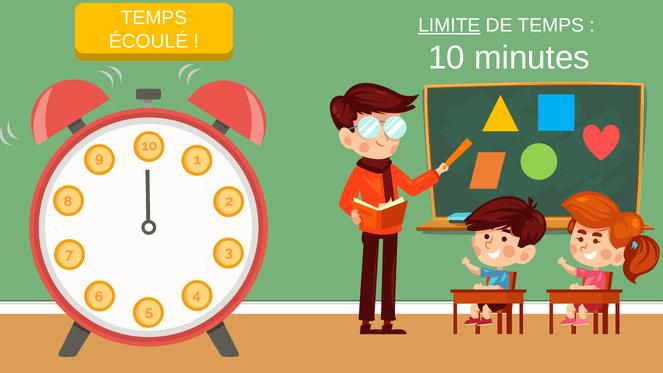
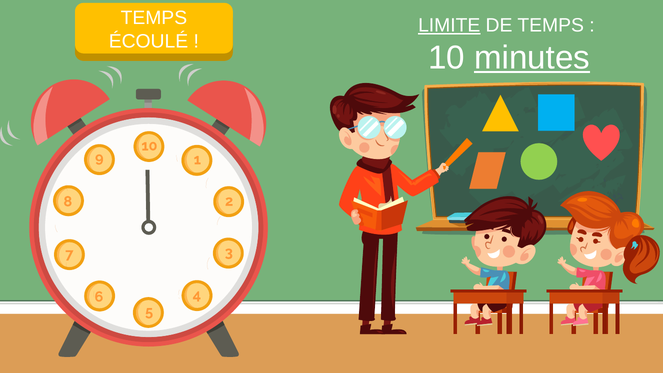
minutes underline: none -> present (532, 58)
